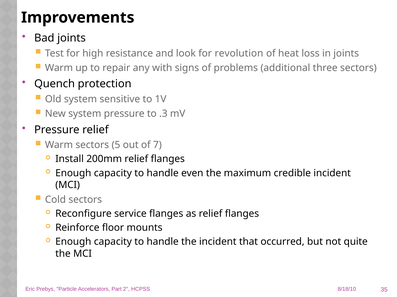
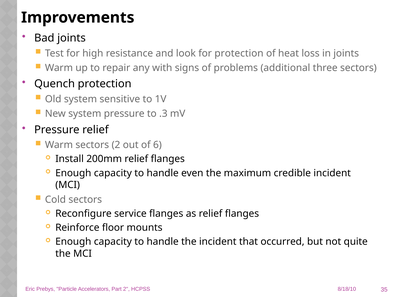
for revolution: revolution -> protection (239, 53)
sectors 5: 5 -> 2 (116, 145)
7: 7 -> 6 (157, 145)
